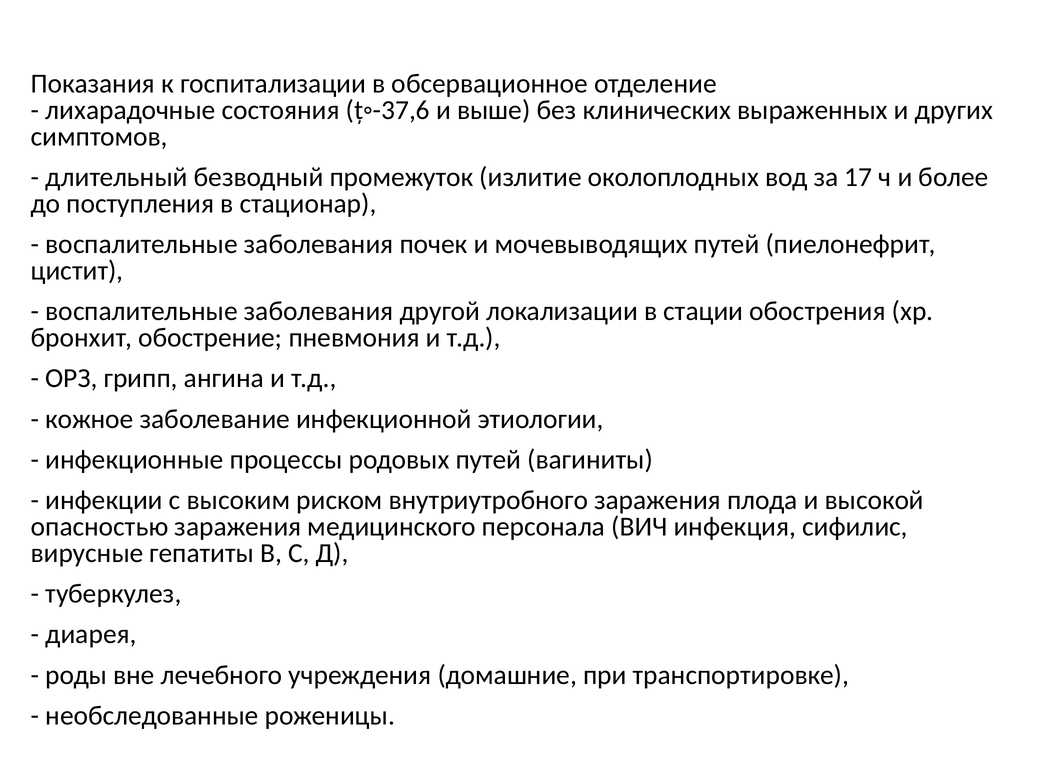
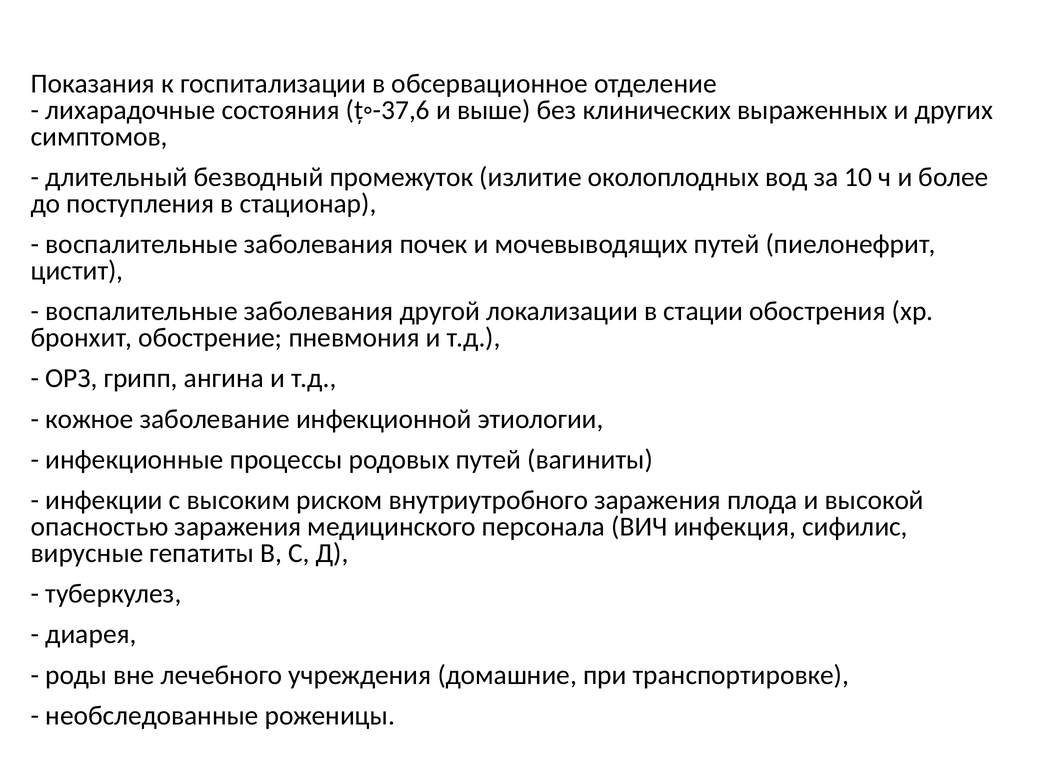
17: 17 -> 10 (858, 177)
